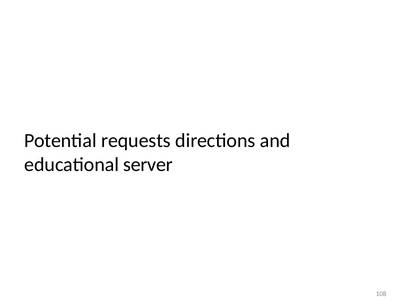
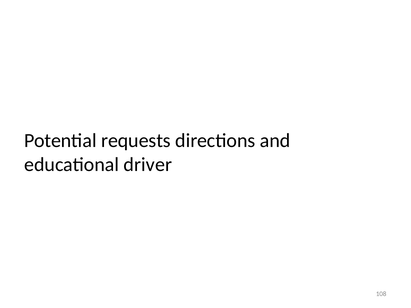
server: server -> driver (148, 165)
